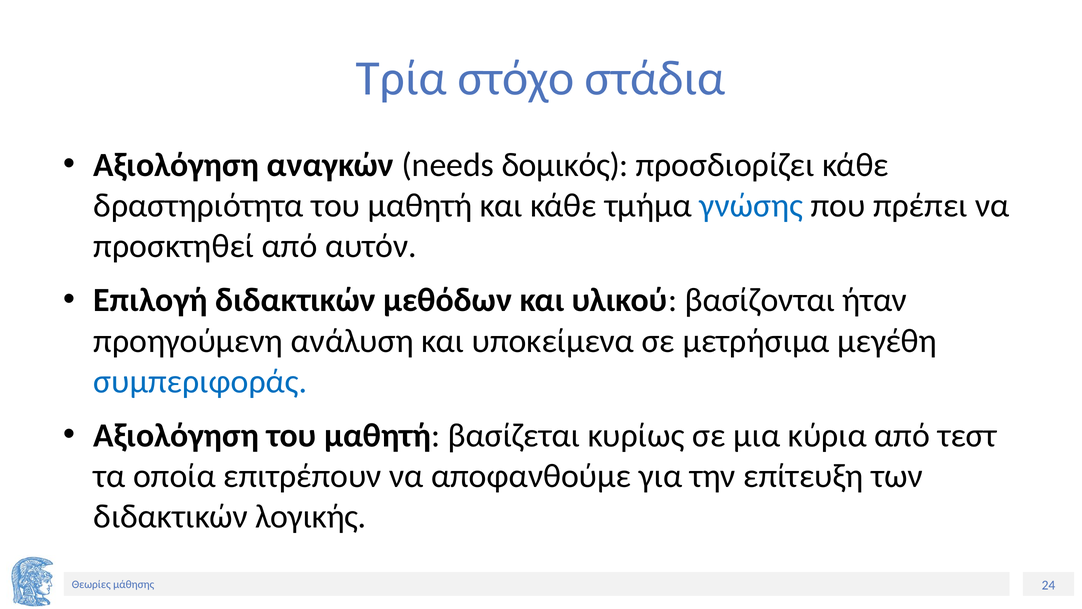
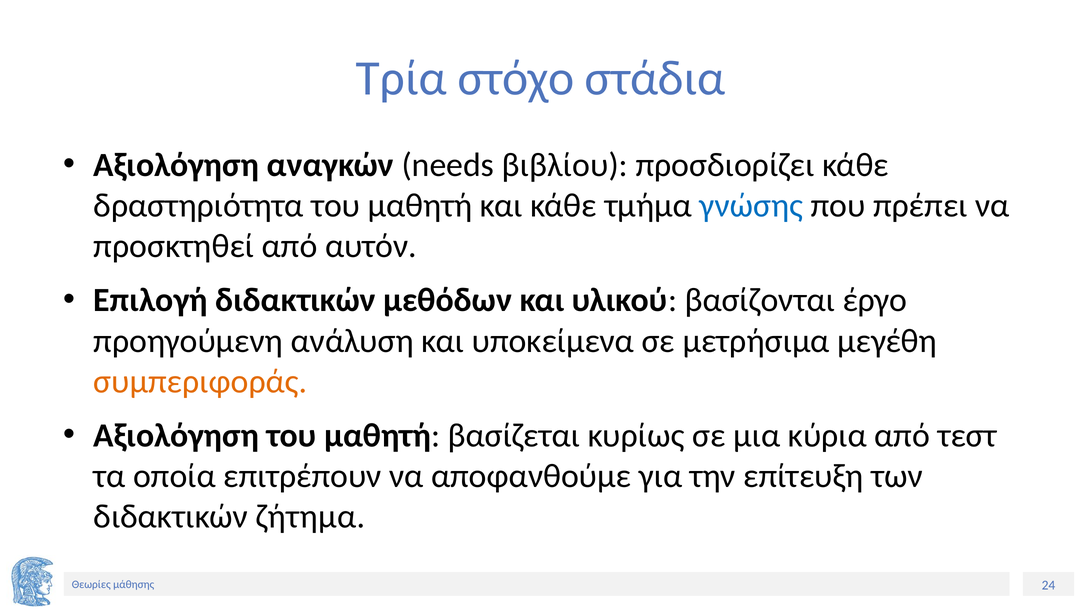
δομικός: δομικός -> βιβλίου (565, 165)
ήταν: ήταν -> έργο (875, 300)
συμπεριφοράς colour: blue -> orange (200, 381)
λογικής: λογικής -> ζήτημα (310, 516)
